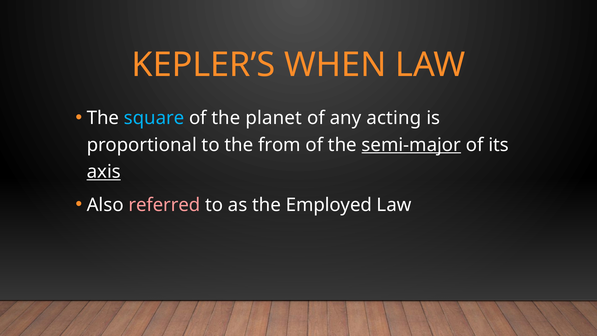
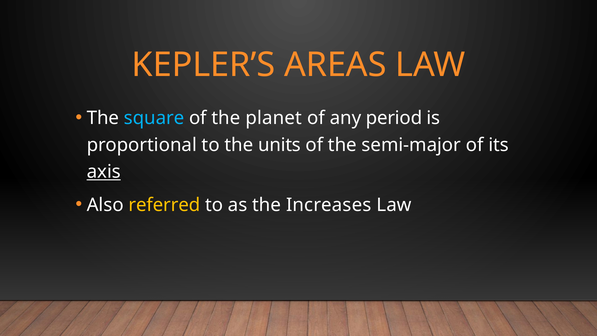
WHEN: WHEN -> AREAS (335, 65)
acting: acting -> period (394, 118)
from: from -> units (279, 145)
semi-major underline: present -> none (411, 145)
referred colour: pink -> yellow (164, 205)
Employed: Employed -> Increases (329, 205)
